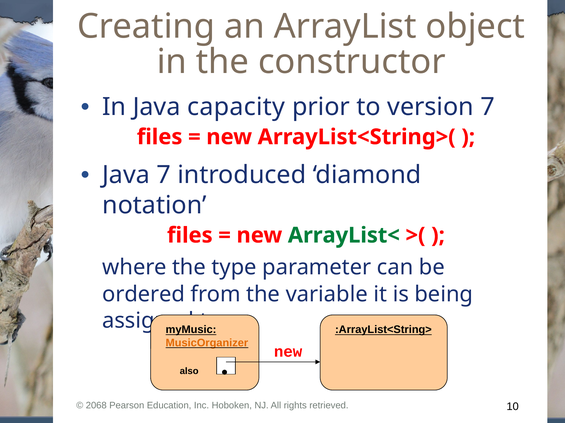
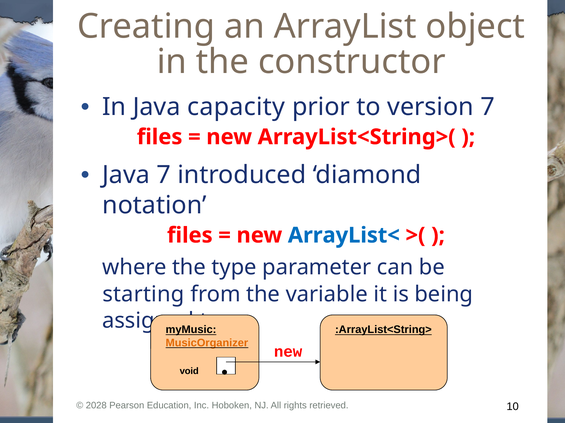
ArrayList< colour: green -> blue (344, 236)
ordered: ordered -> starting (143, 295)
also: also -> void (189, 372)
2068: 2068 -> 2028 (96, 406)
